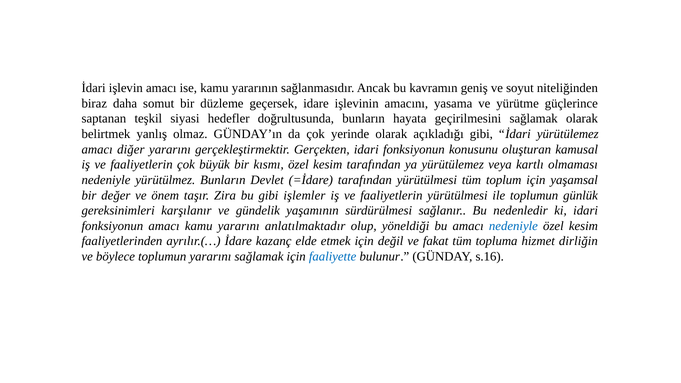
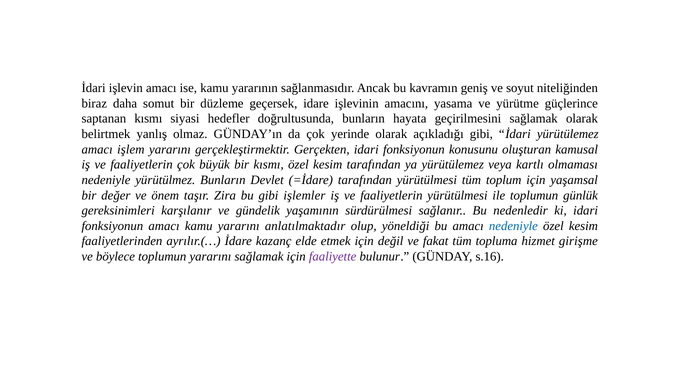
saptanan teşkil: teşkil -> kısmı (148, 119)
diğer: diğer -> işlem (131, 149)
dirliğin: dirliğin -> girişme (578, 241)
faaliyette colour: blue -> purple (333, 257)
